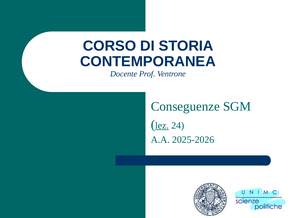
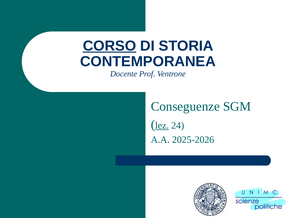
CORSO underline: none -> present (110, 46)
